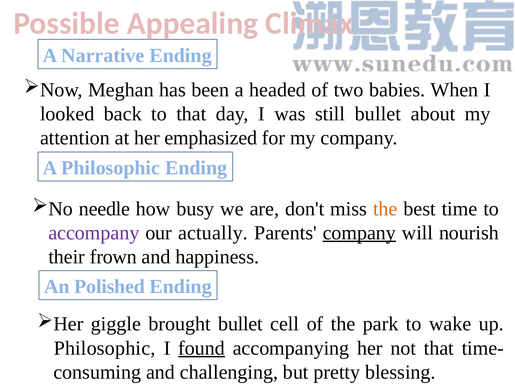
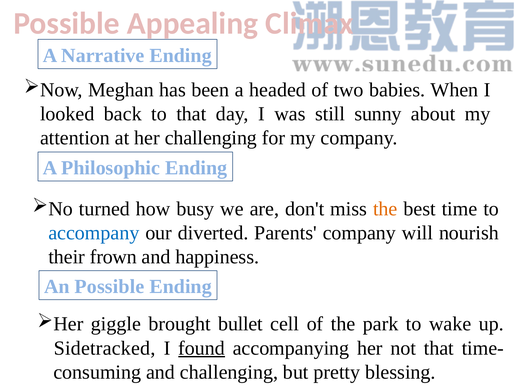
still bullet: bullet -> sunny (378, 114)
her emphasized: emphasized -> challenging (211, 138)
needle: needle -> turned (104, 209)
accompany colour: purple -> blue (94, 233)
actually: actually -> diverted (213, 233)
company underline: present -> none (359, 233)
An Polished: Polished -> Possible (109, 287)
Philosophic: Philosophic -> Sidetracked (105, 348)
